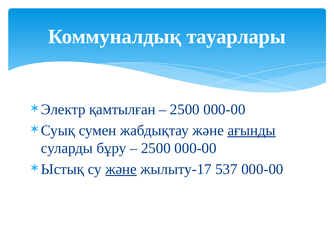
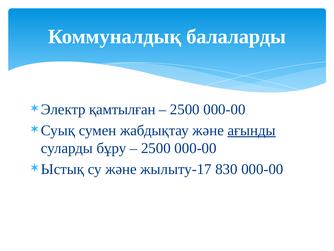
тауарлары: тауарлары -> балаларды (236, 37)
және underline: present -> none (121, 169)
537: 537 -> 830 (226, 169)
